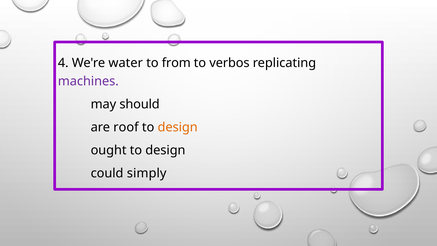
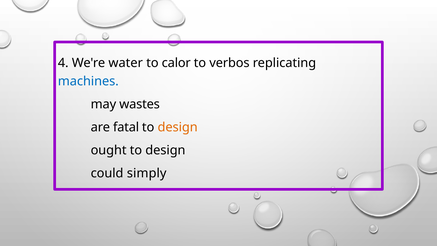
from: from -> calor (176, 63)
machines colour: purple -> blue (88, 81)
should: should -> wastes (140, 104)
roof: roof -> fatal (126, 127)
